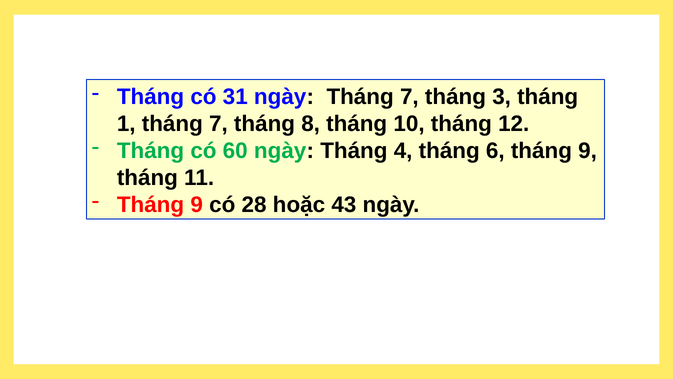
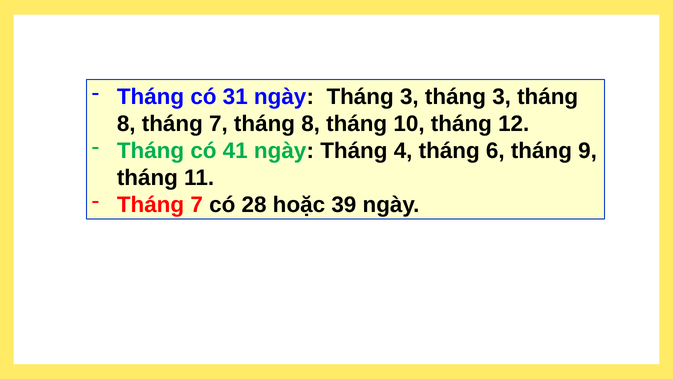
ngày Tháng 7: 7 -> 3 (409, 97)
1: 1 -> 8 (126, 124)
60: 60 -> 41 (235, 151)
9: 9 -> 7 (197, 205)
43: 43 -> 39 (344, 205)
